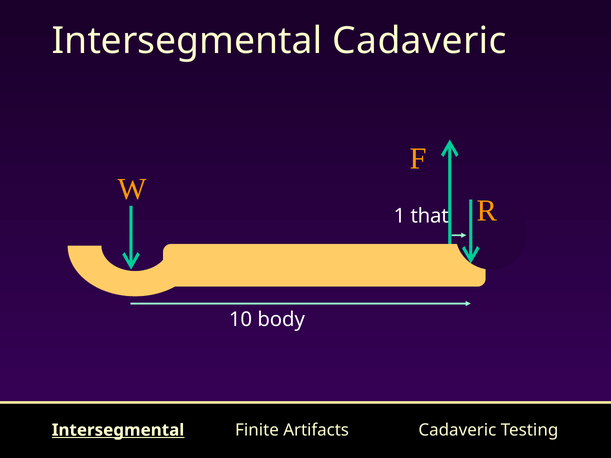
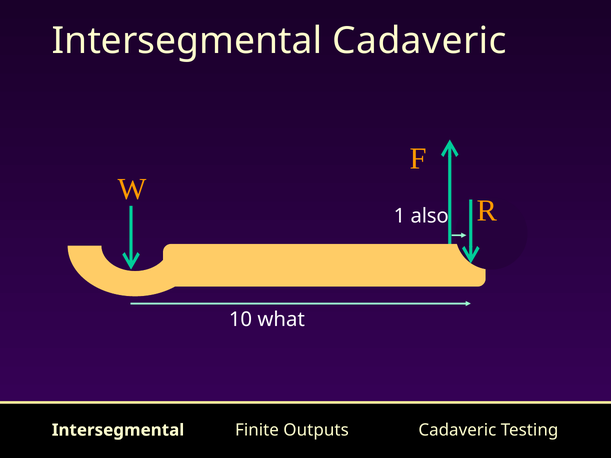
that: that -> also (430, 216)
body: body -> what (281, 320)
Intersegmental underline: present -> none (118, 430)
Artifacts: Artifacts -> Outputs (316, 430)
